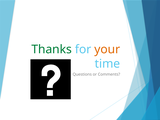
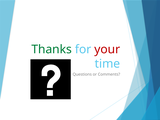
your colour: orange -> red (107, 49)
